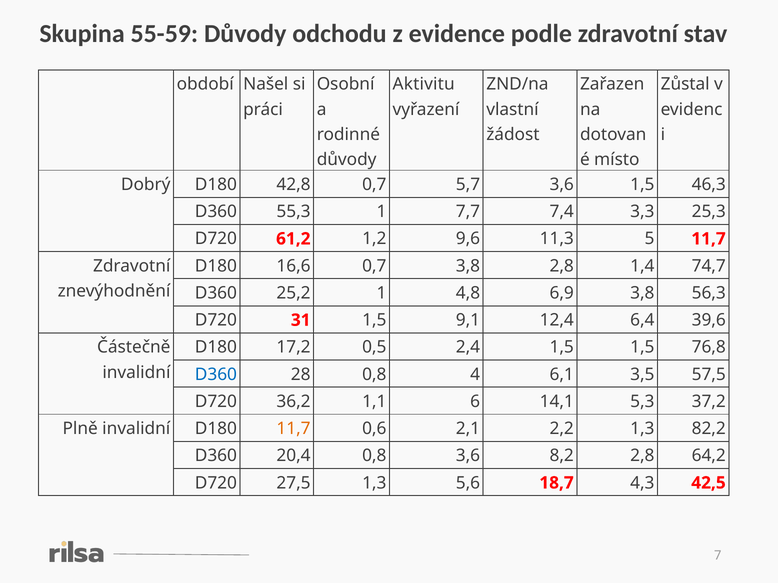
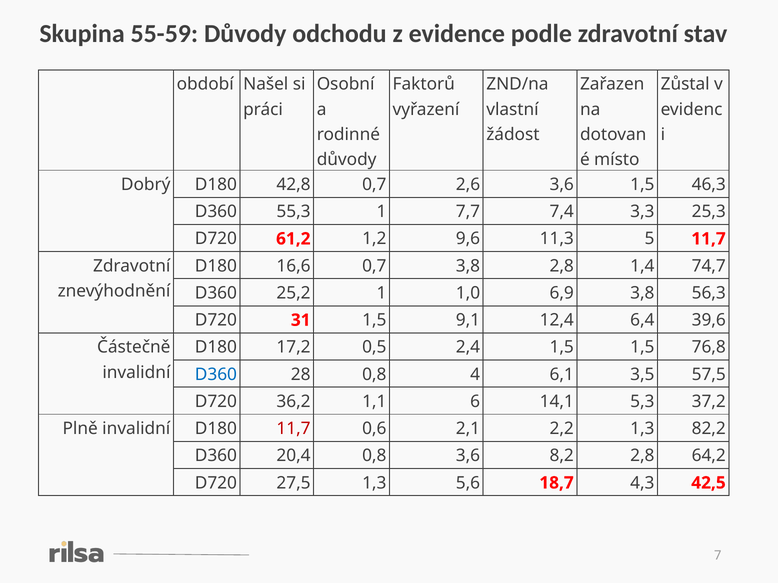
Aktivitu: Aktivitu -> Faktorů (424, 84)
5,7: 5,7 -> 2,6 (468, 185)
4,8: 4,8 -> 1,0 (468, 293)
11,7 colour: orange -> red (294, 429)
